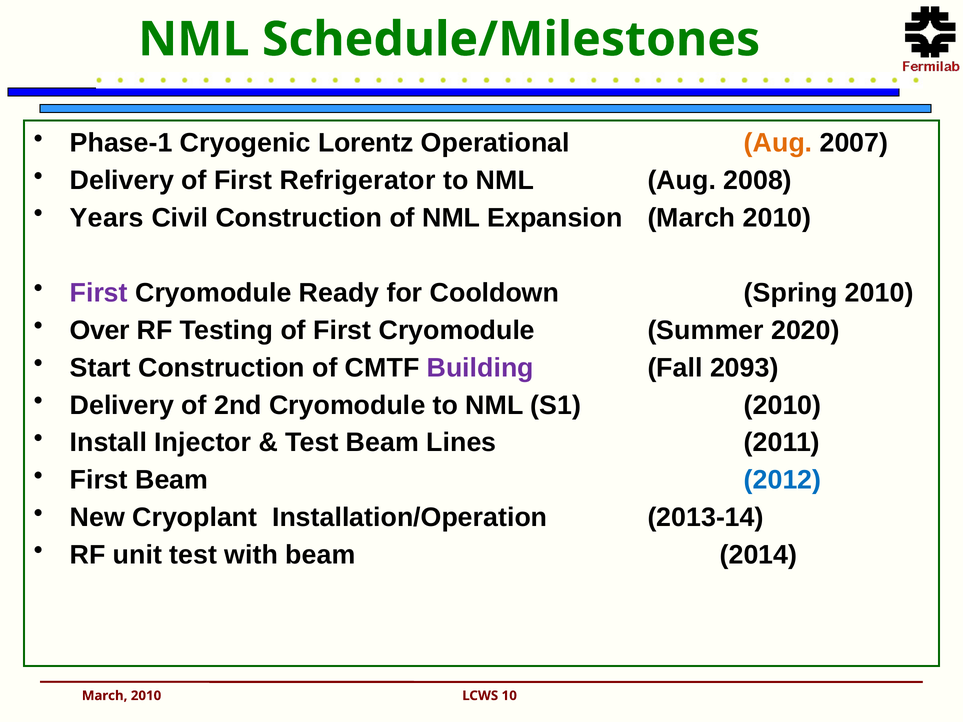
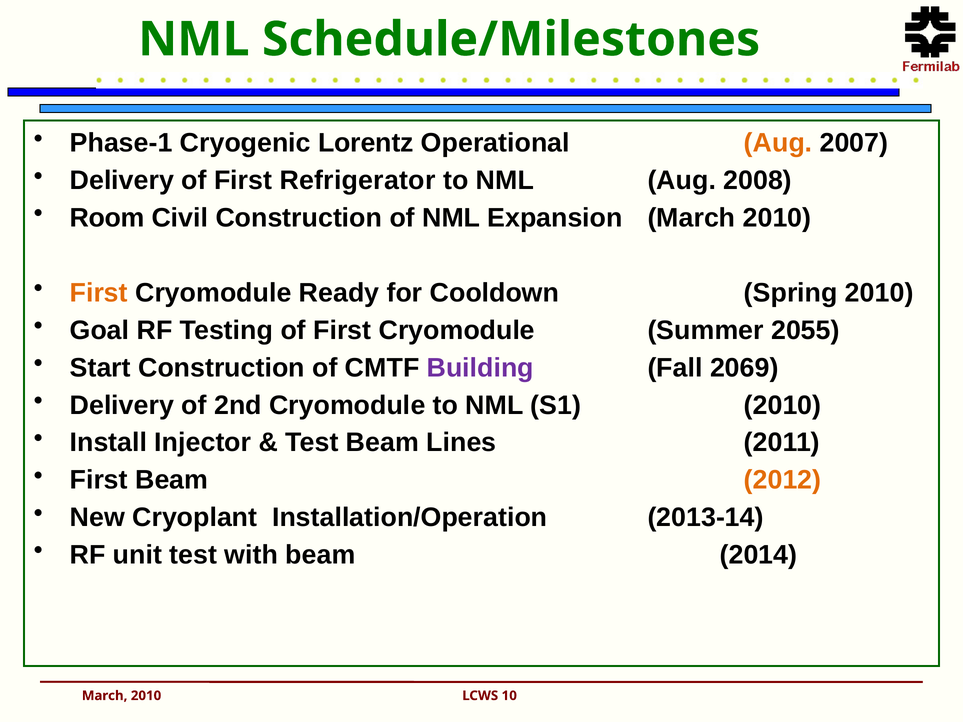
Years: Years -> Room (107, 218)
First colour: purple -> orange (99, 293)
Over: Over -> Goal (100, 330)
2020: 2020 -> 2055 (805, 330)
2093: 2093 -> 2069 (744, 368)
2012 colour: blue -> orange (783, 480)
